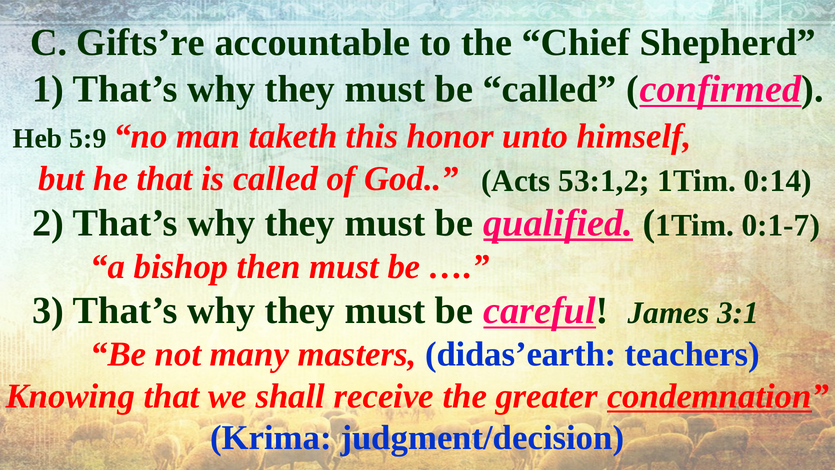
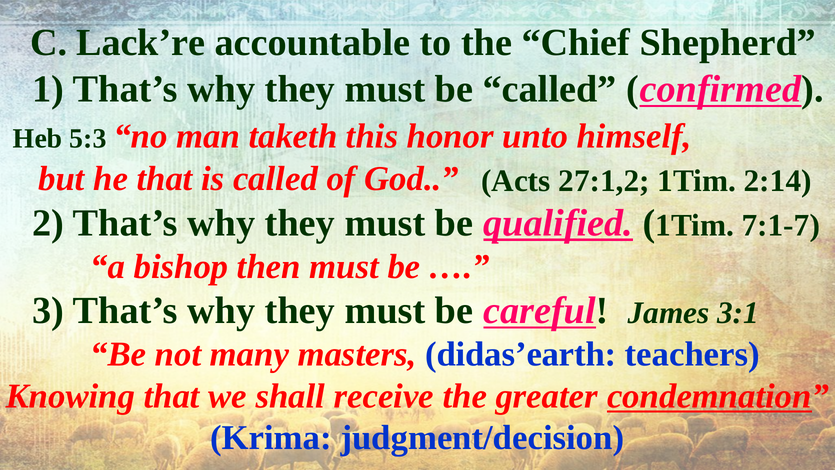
Gifts’re: Gifts’re -> Lack’re (141, 43)
5:9: 5:9 -> 5:3 (88, 139)
53:1,2: 53:1,2 -> 27:1,2 (604, 181)
0:14: 0:14 -> 2:14 (778, 181)
0:1-7: 0:1-7 -> 7:1-7 (781, 225)
